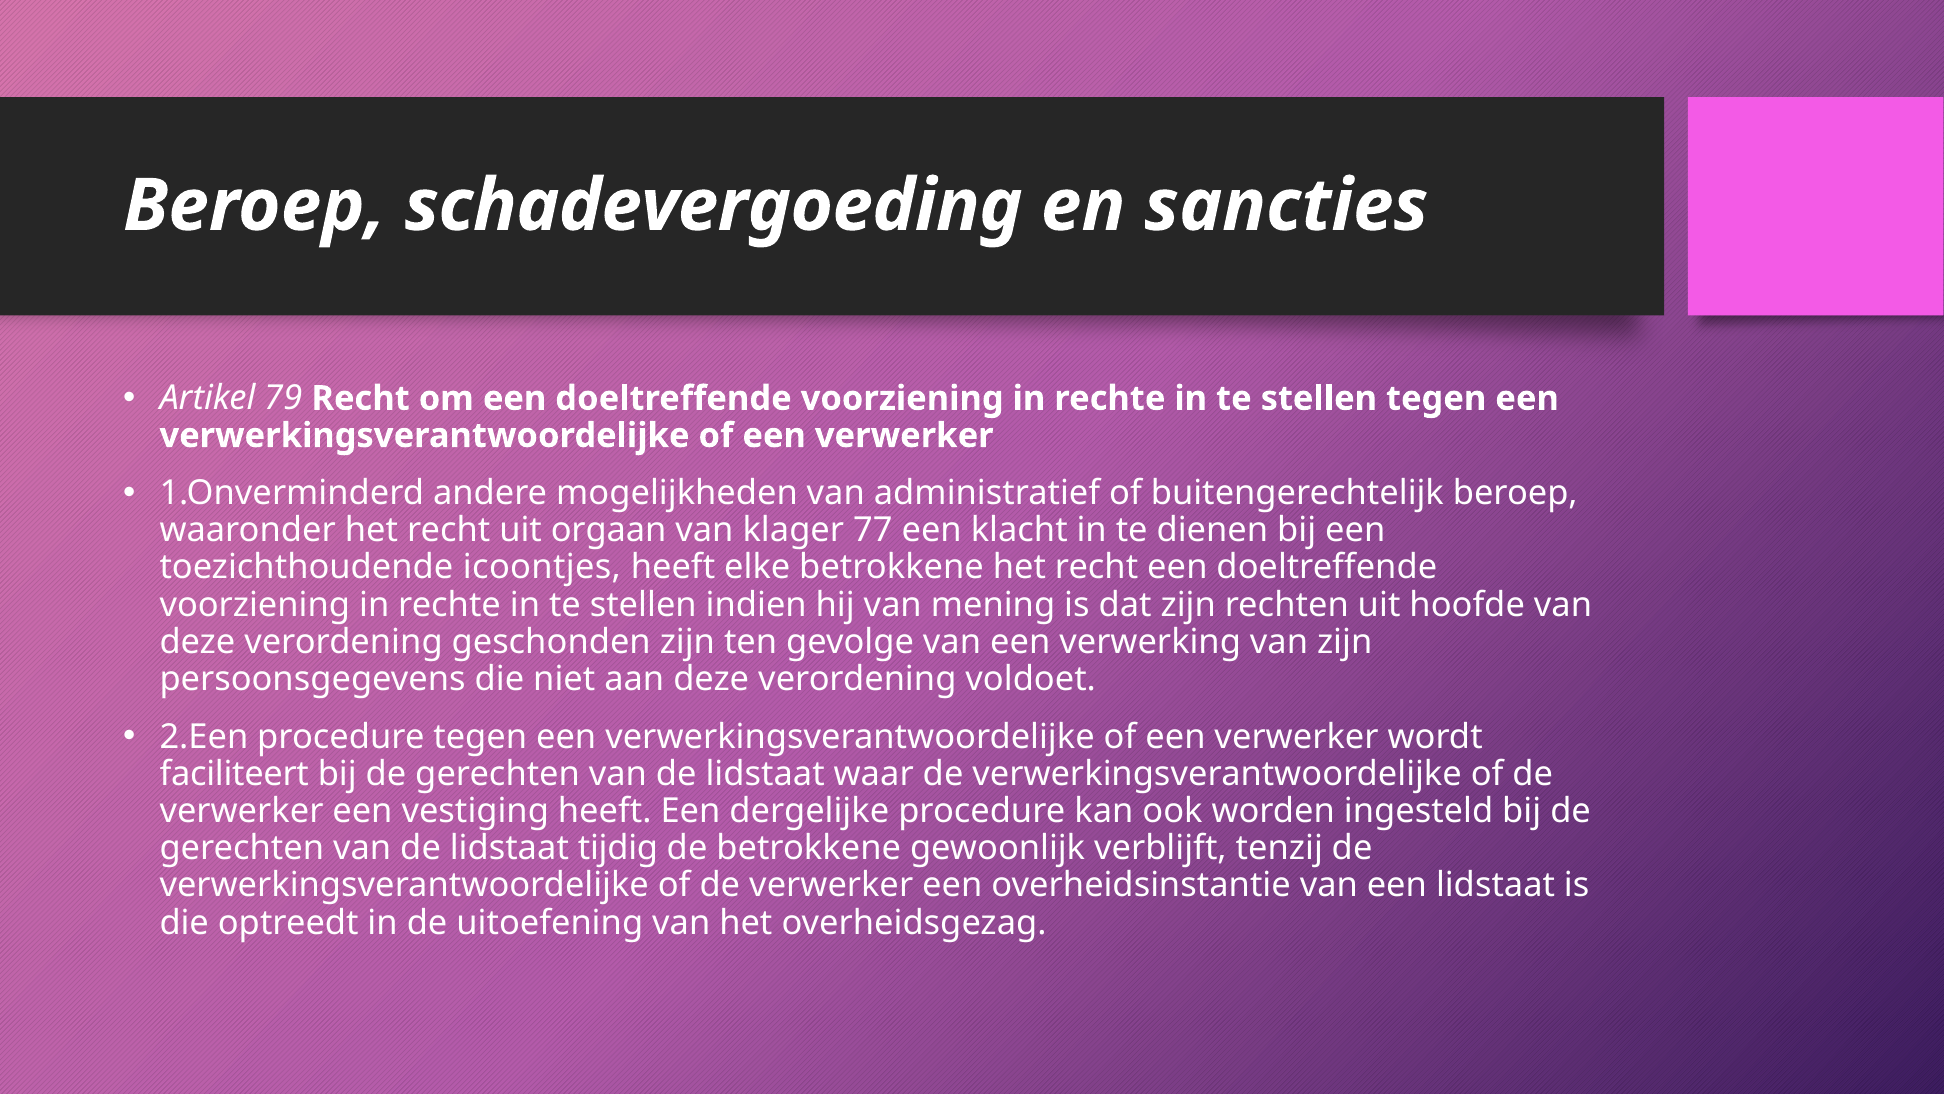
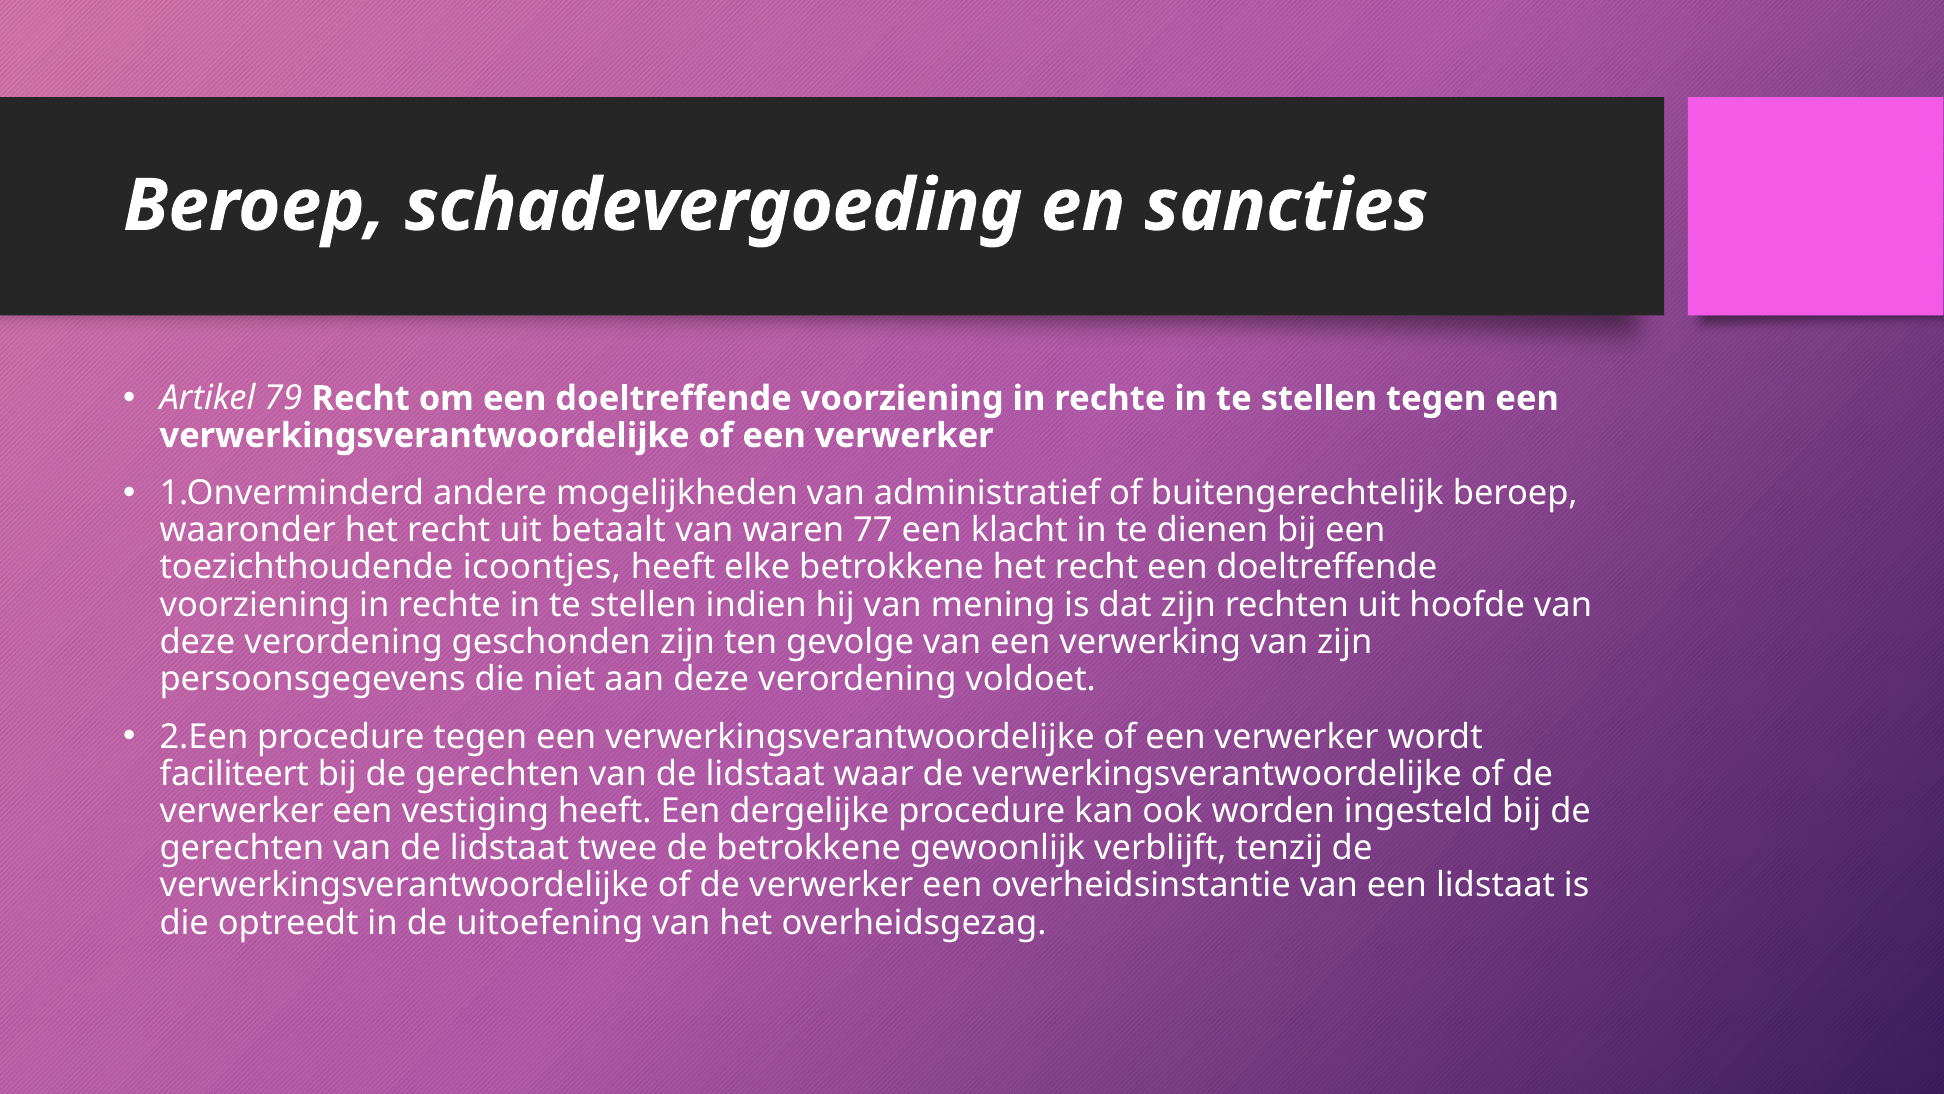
orgaan: orgaan -> betaalt (608, 530)
klager: klager -> waren (793, 530)
tijdig: tijdig -> twee (618, 848)
